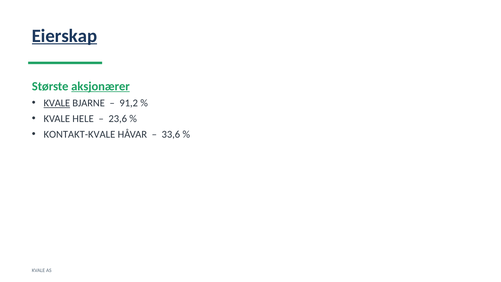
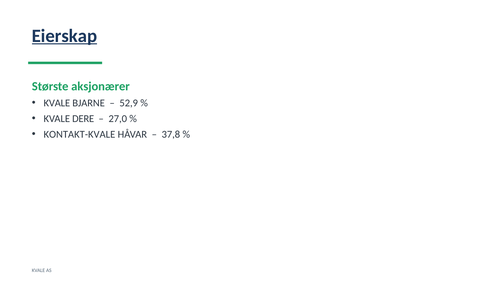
aksjonærer underline: present -> none (100, 86)
KVALE underline: present -> none (57, 103)
91,2: 91,2 -> 52,9 (129, 103)
HELE: HELE -> DERE (83, 119)
23,6: 23,6 -> 27,0 (118, 119)
33,6: 33,6 -> 37,8 (171, 134)
